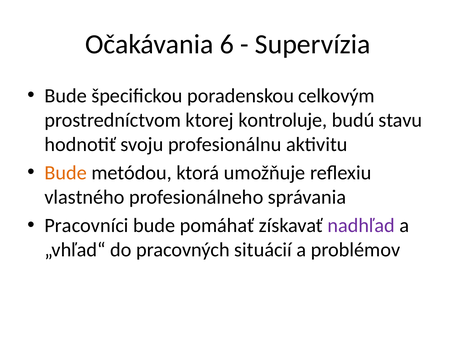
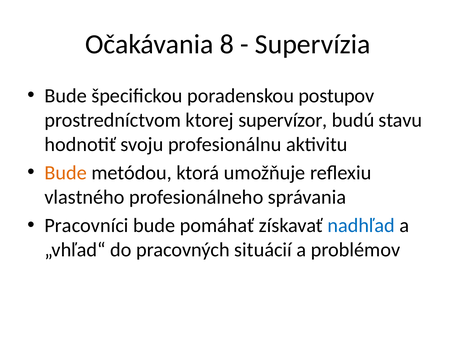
6: 6 -> 8 (227, 44)
celkovým: celkovým -> postupov (336, 96)
kontroluje: kontroluje -> supervízor (283, 120)
nadhľad colour: purple -> blue (361, 225)
